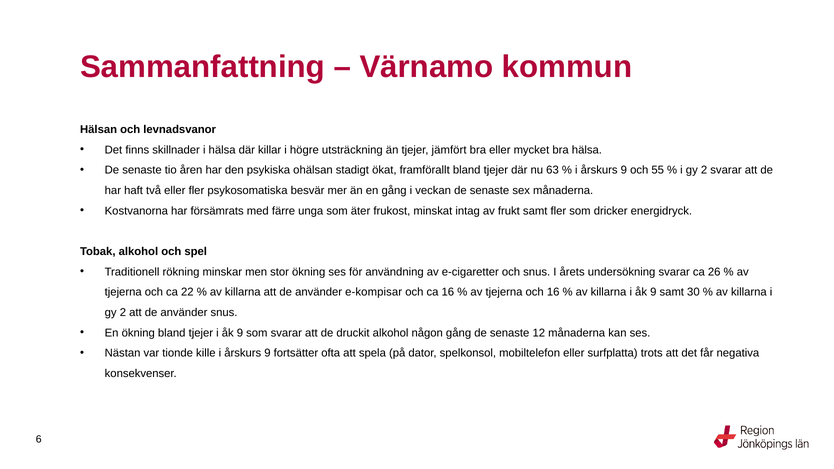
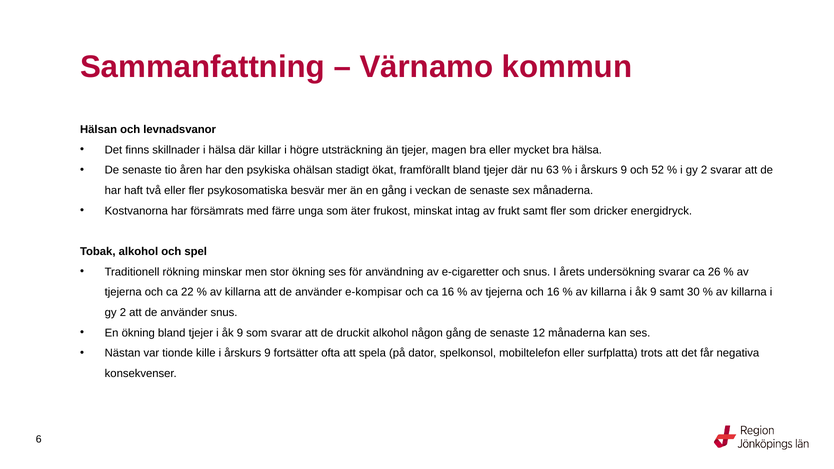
jämfört: jämfört -> magen (449, 150)
55: 55 -> 52 (658, 170)
